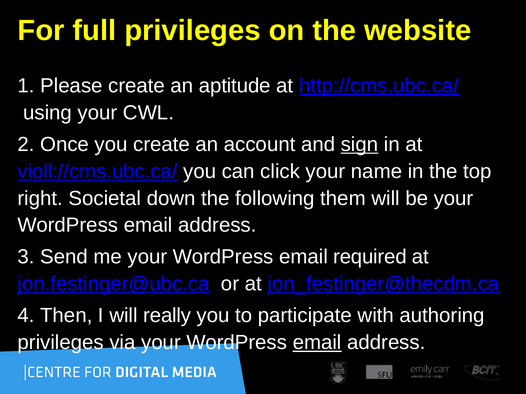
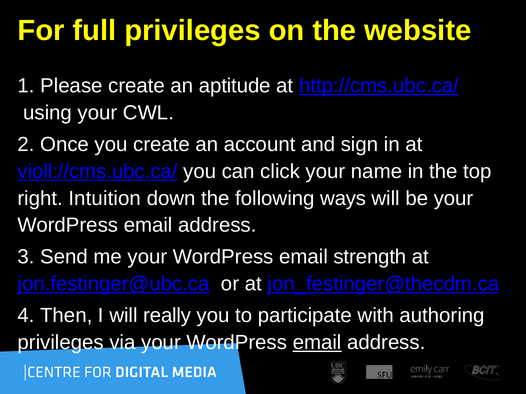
sign underline: present -> none (359, 145)
Societal: Societal -> Intuition (105, 199)
them: them -> ways (343, 199)
required: required -> strength (370, 257)
